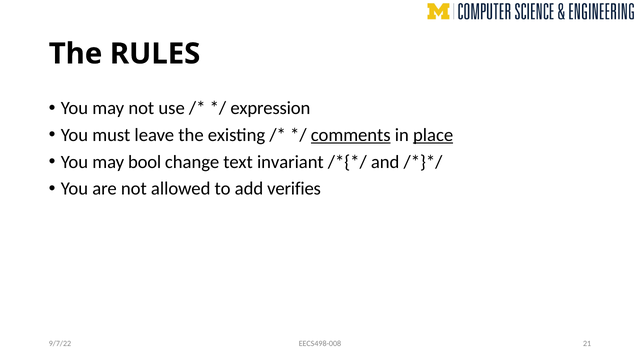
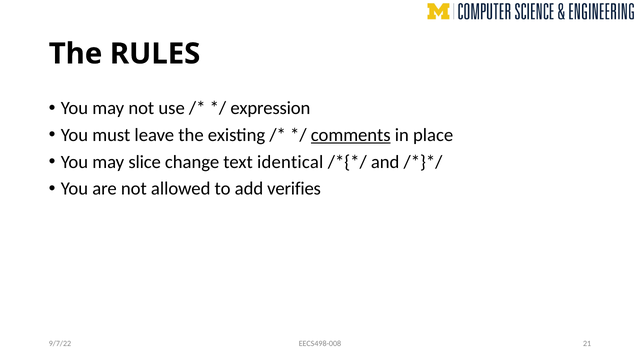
place underline: present -> none (433, 135)
bool: bool -> slice (145, 162)
invariant: invariant -> identical (290, 162)
